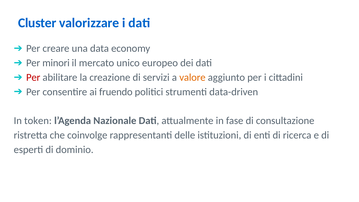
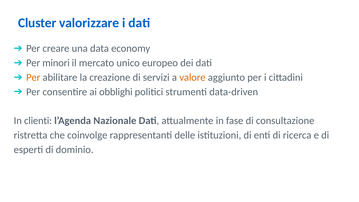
Per colour: red -> orange (33, 77)
fruendo: fruendo -> obblighi (116, 92)
token: token -> clienti (38, 121)
